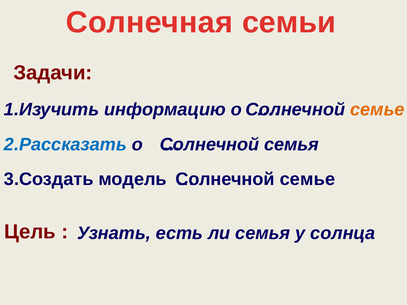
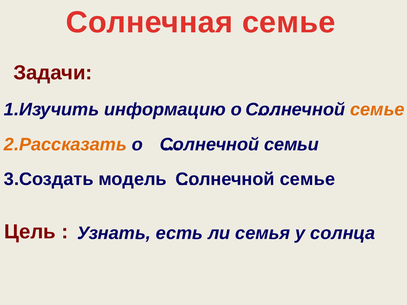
Солнечная семьи: семьи -> семье (289, 22)
2.Рассказать colour: blue -> orange (65, 144)
семья: семья -> семьи (292, 144)
